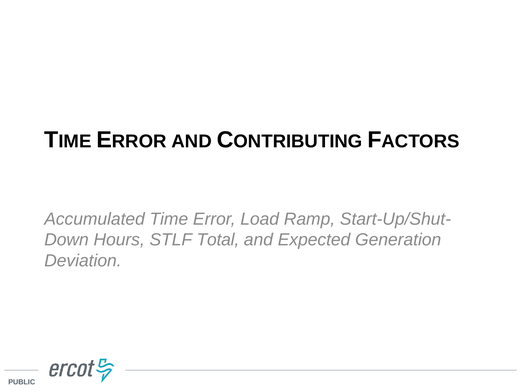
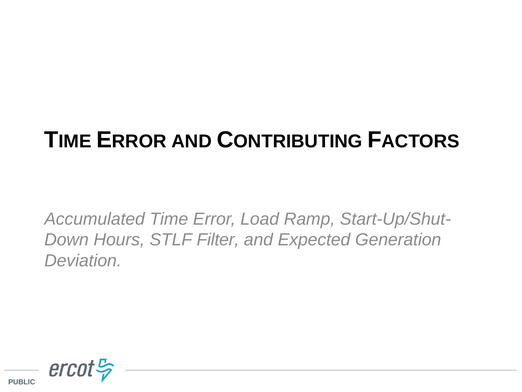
Total: Total -> Filter (218, 240)
